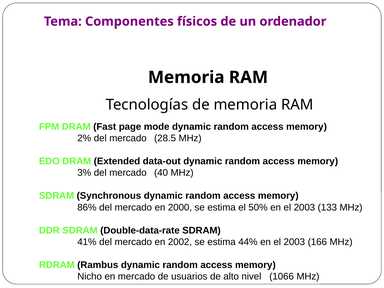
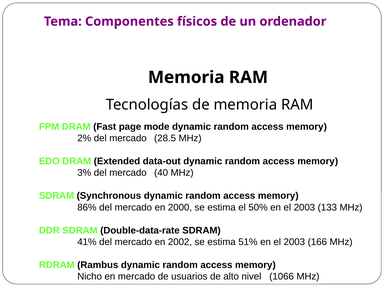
44%: 44% -> 51% (248, 242)
